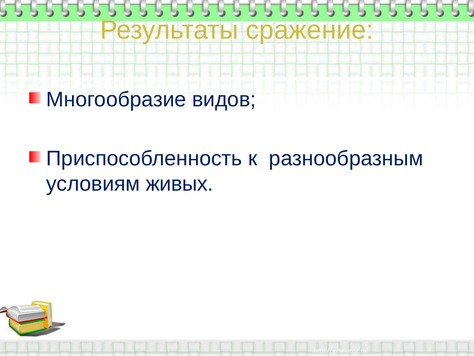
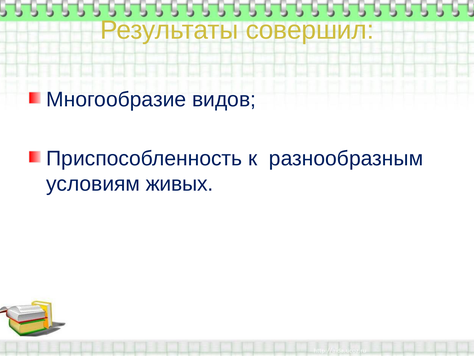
сражение: сражение -> совершил (310, 30)
